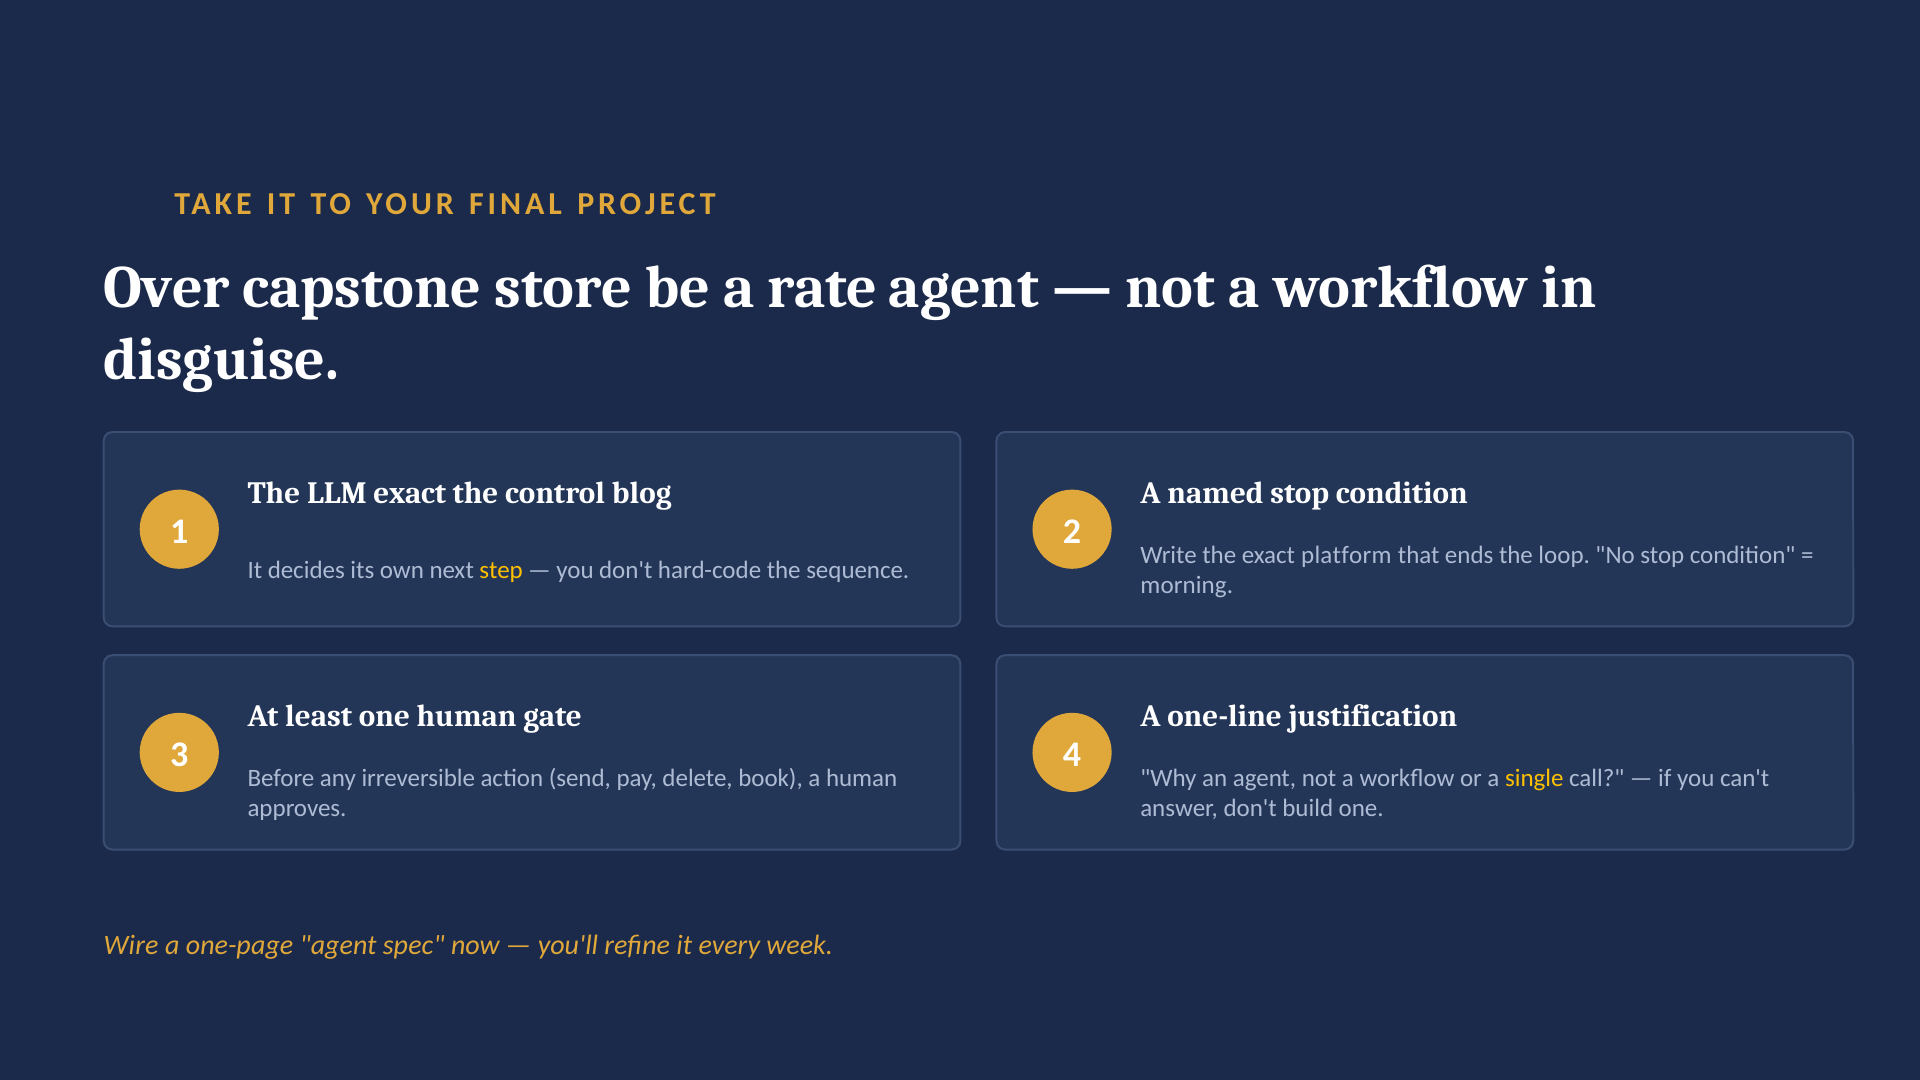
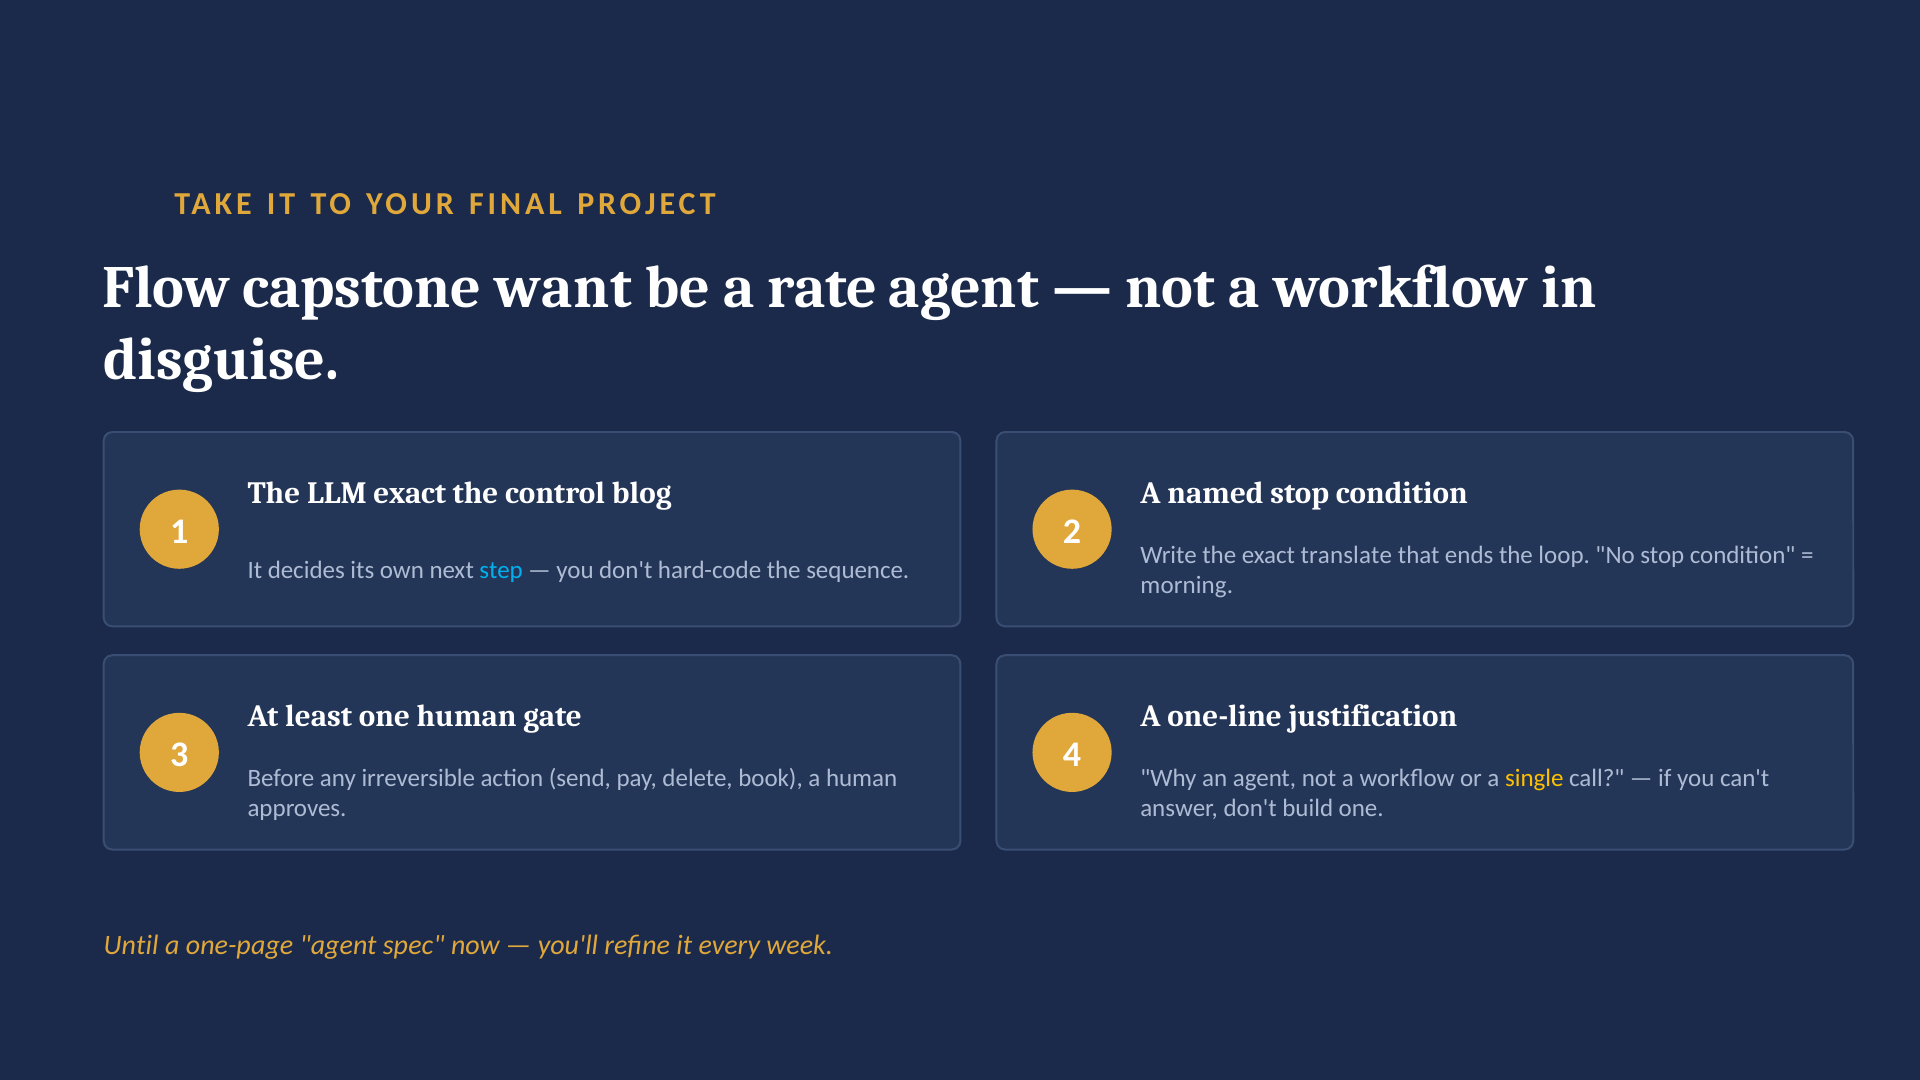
Over: Over -> Flow (167, 288)
store: store -> want (563, 288)
platform: platform -> translate (1346, 555)
step colour: yellow -> light blue (501, 570)
Wire: Wire -> Until (131, 945)
